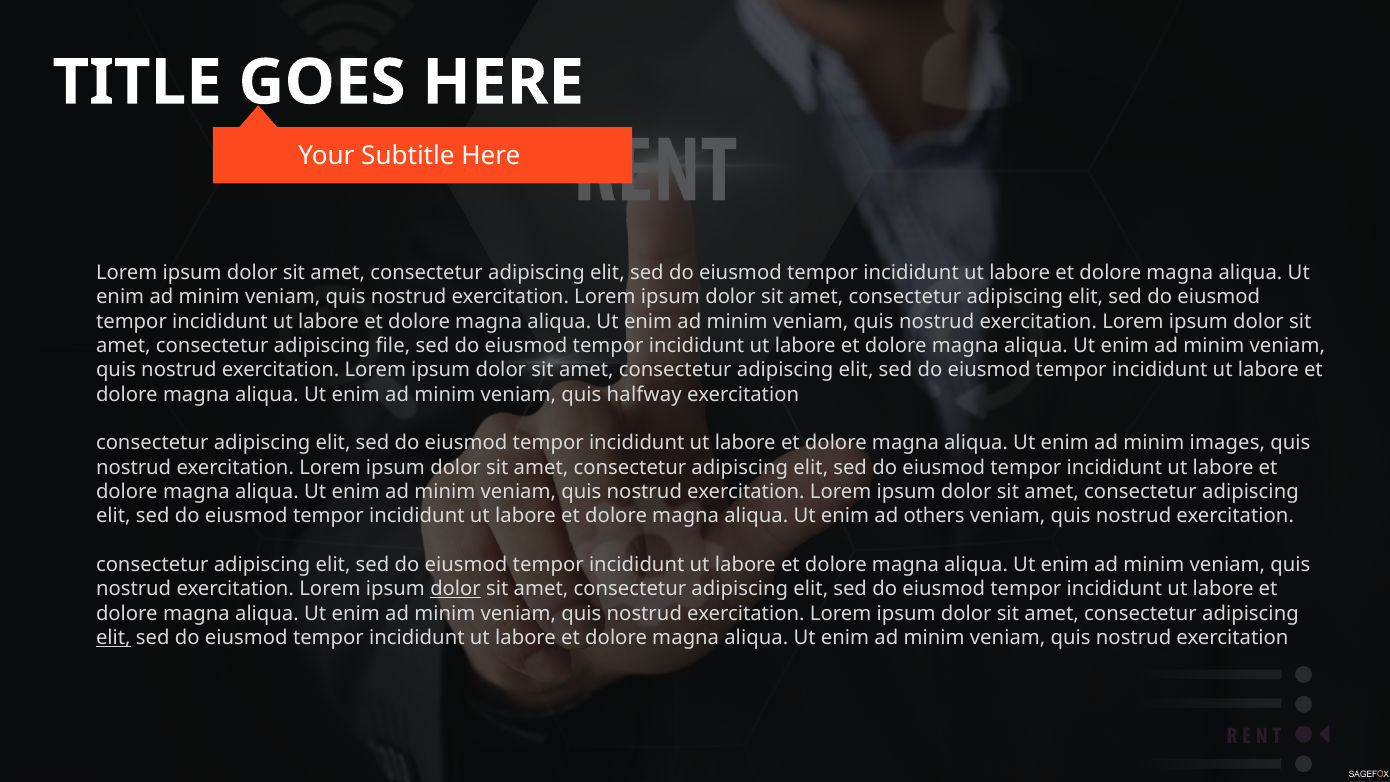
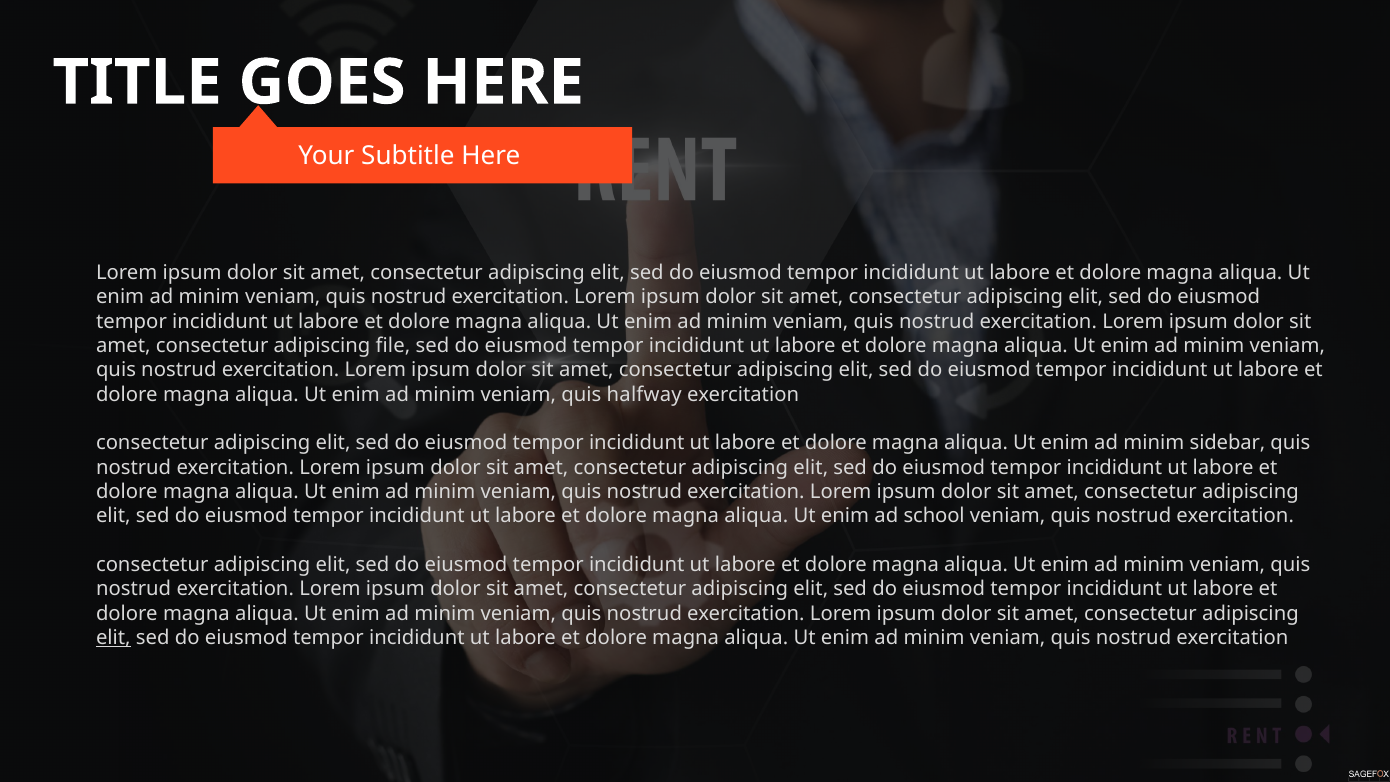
images: images -> sidebar (1227, 443)
others: others -> school (934, 516)
dolor underline: present -> none (456, 589)
